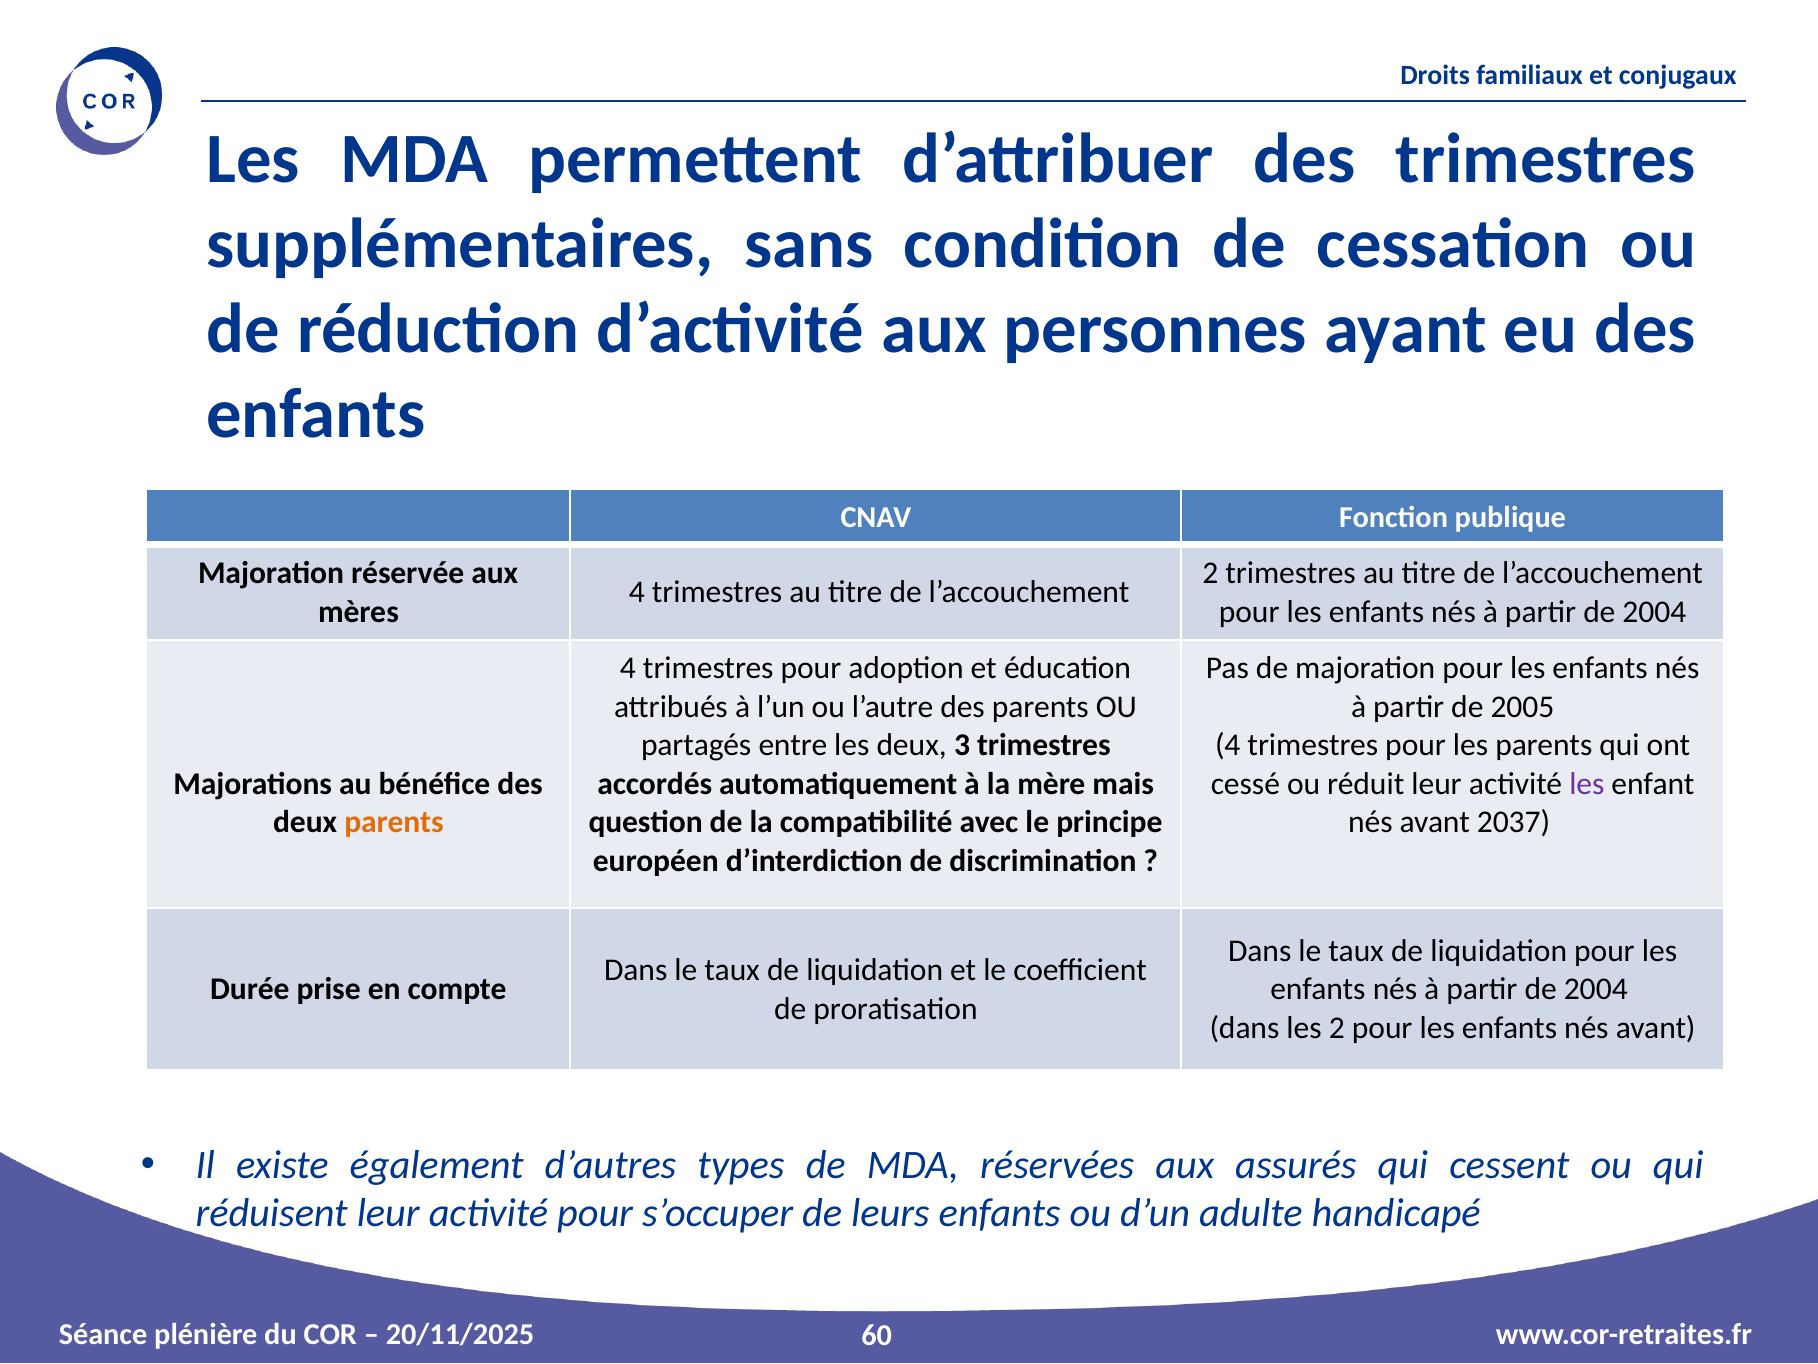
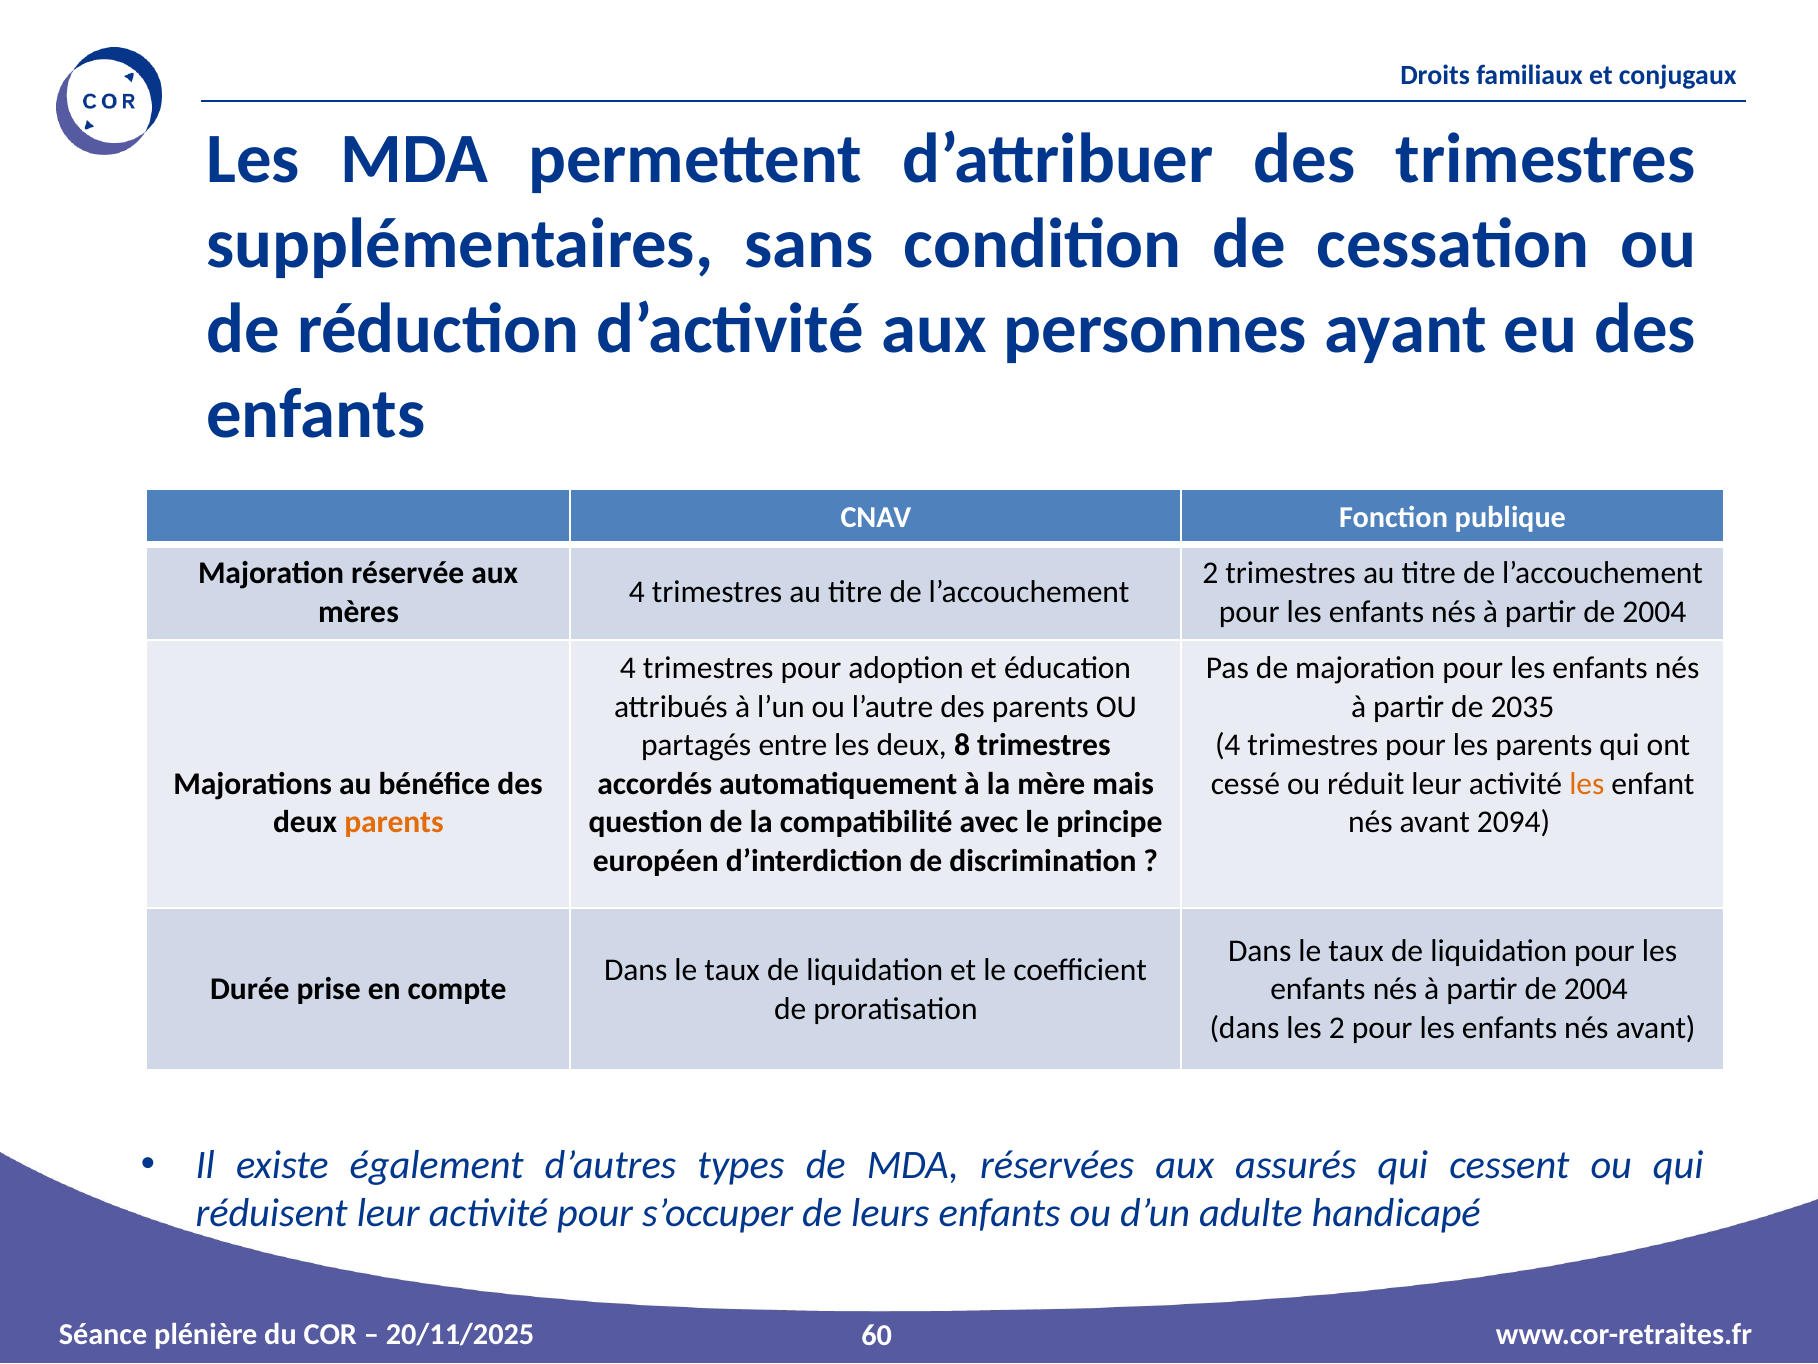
2005: 2005 -> 2035 (1522, 707)
3: 3 -> 8 (962, 745)
les colour: purple -> orange (1587, 784)
2037: 2037 -> 2094 (1514, 822)
